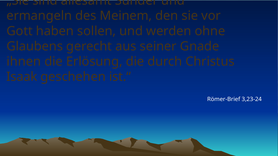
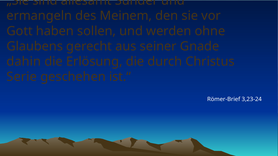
ihnen: ihnen -> dahin (24, 62)
Isaak: Isaak -> Serie (22, 77)
